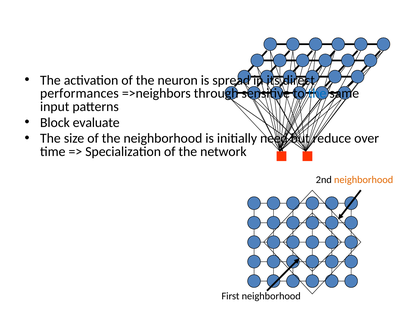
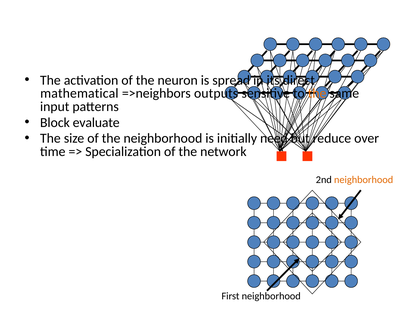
performances: performances -> mathematical (79, 93)
through: through -> outputs (216, 93)
the colour: blue -> orange (317, 93)
